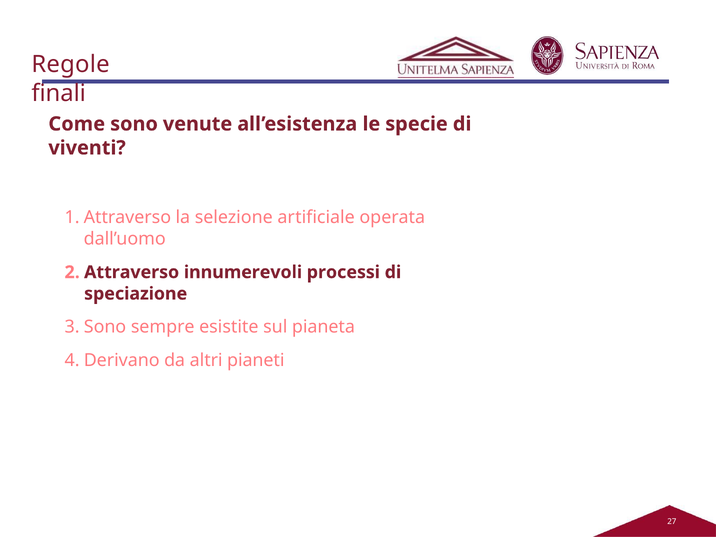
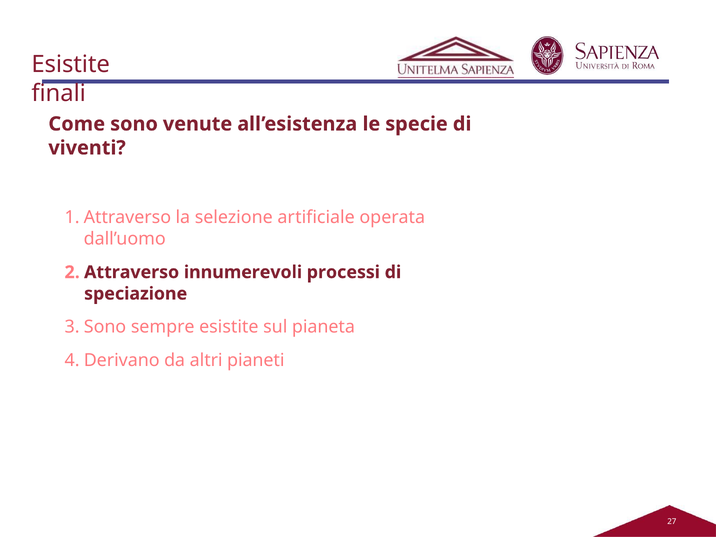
Regole: Regole -> Esistite (71, 65)
